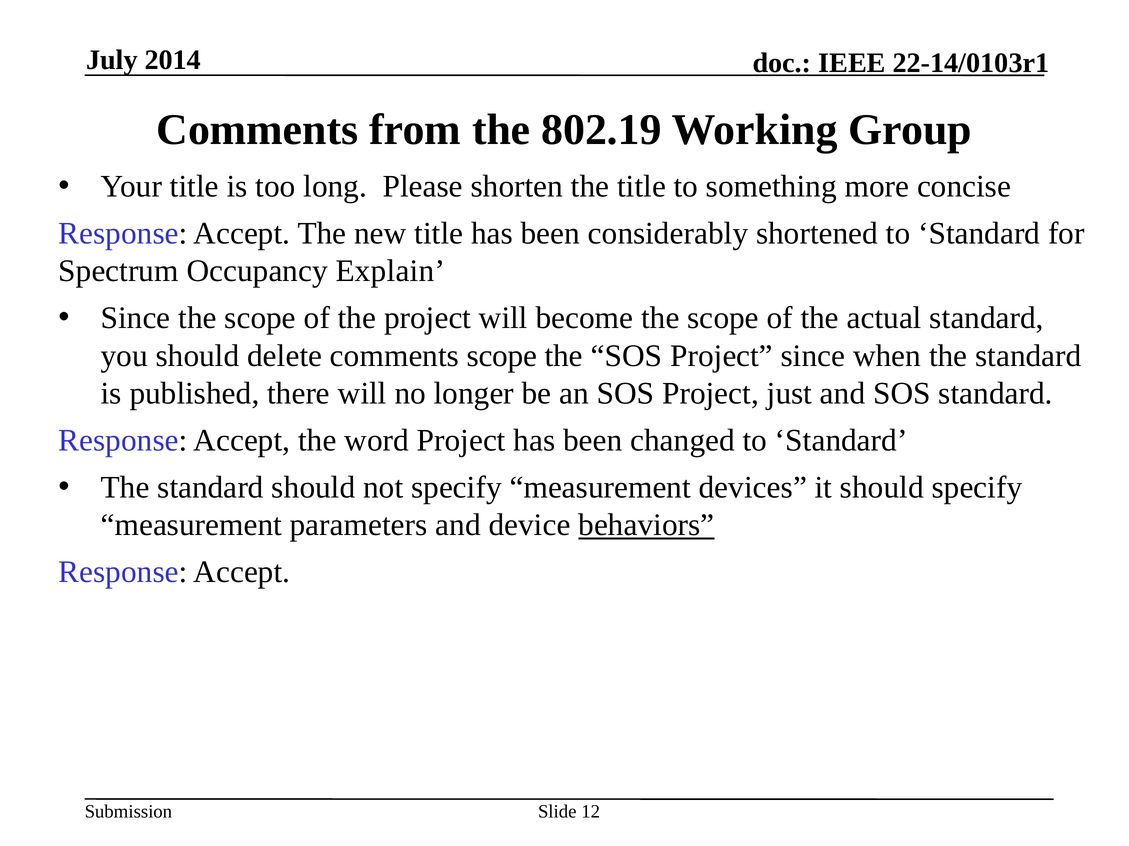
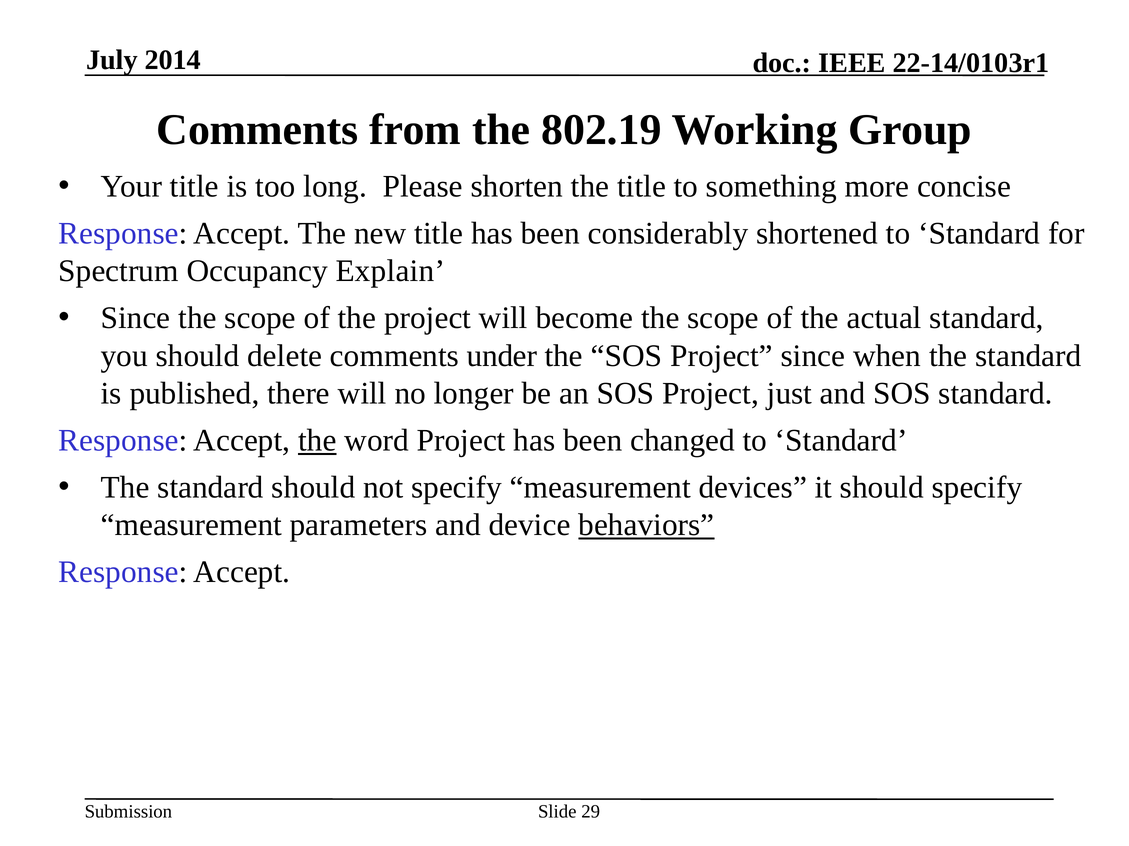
comments scope: scope -> under (502, 356)
the underline: none -> present (317, 441)
12: 12 -> 29 (591, 812)
